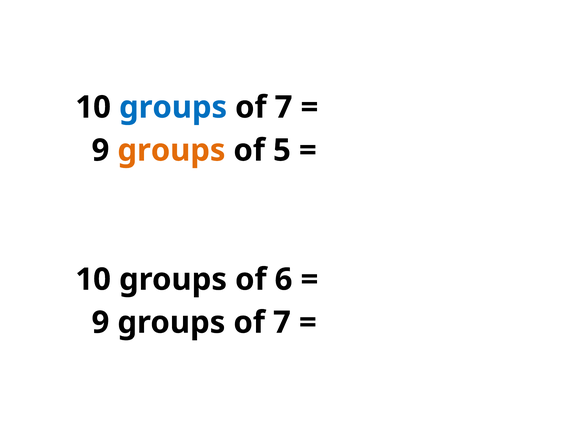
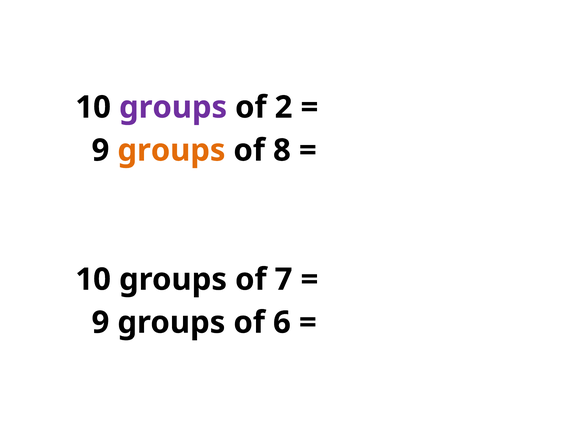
groups colour: blue -> purple (173, 107)
7: 7 -> 2 (284, 107)
5: 5 -> 8 (282, 150)
6: 6 -> 7 (284, 279)
9 groups of 7: 7 -> 6 (282, 323)
